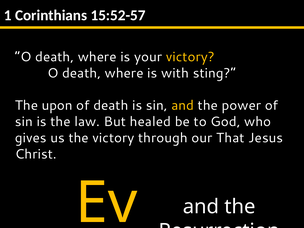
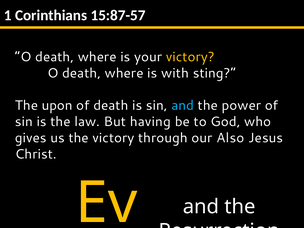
15:52-57: 15:52-57 -> 15:87-57 (118, 15)
and colour: yellow -> light blue (183, 106)
healed: healed -> having (150, 122)
That: That -> Also (230, 138)
